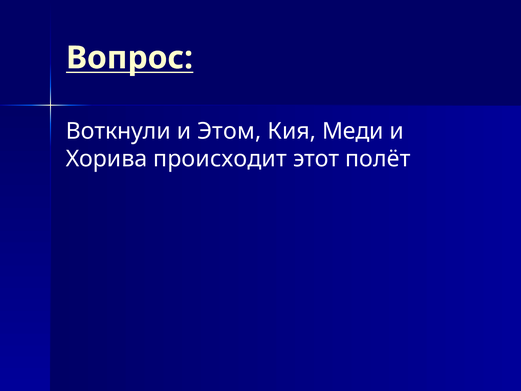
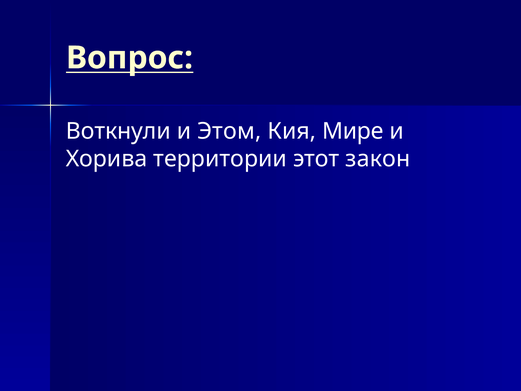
Меди: Меди -> Мире (353, 131)
происходит: происходит -> территории (220, 159)
полёт: полёт -> закон (378, 159)
